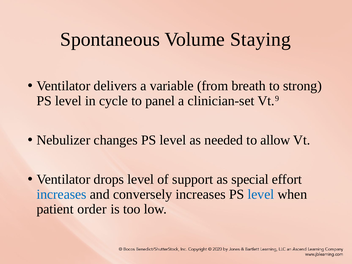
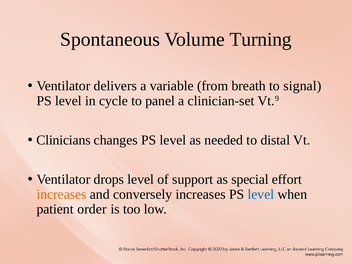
Staying: Staying -> Turning (261, 39)
strong: strong -> signal (302, 86)
Nebulizer: Nebulizer -> Clinicians (63, 140)
allow: allow -> distal (275, 140)
increases colour: blue -> orange (62, 194)
